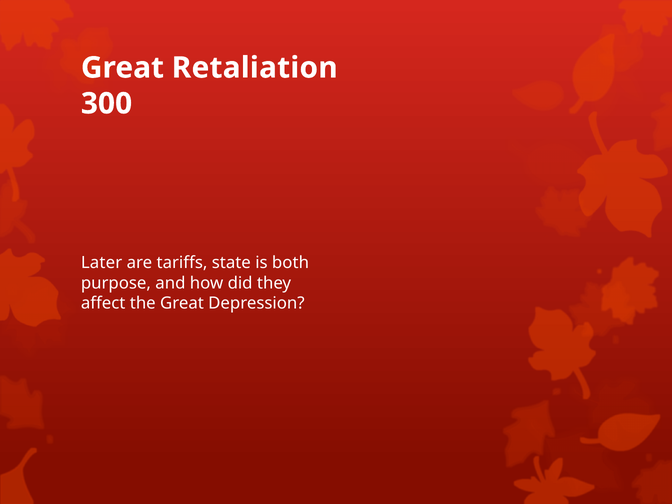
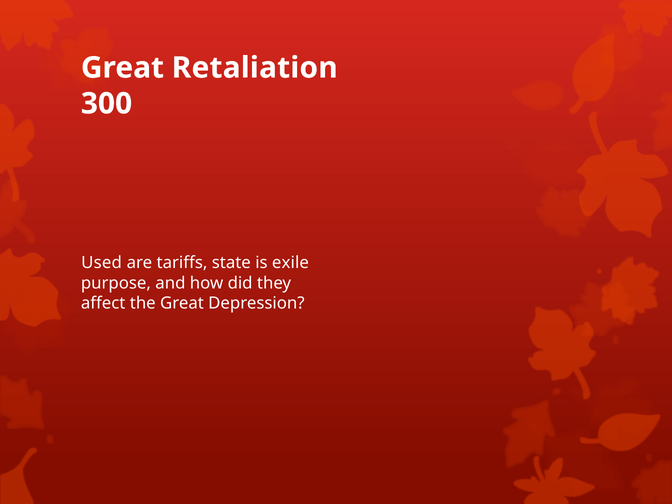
Later: Later -> Used (102, 263)
both: both -> exile (290, 263)
